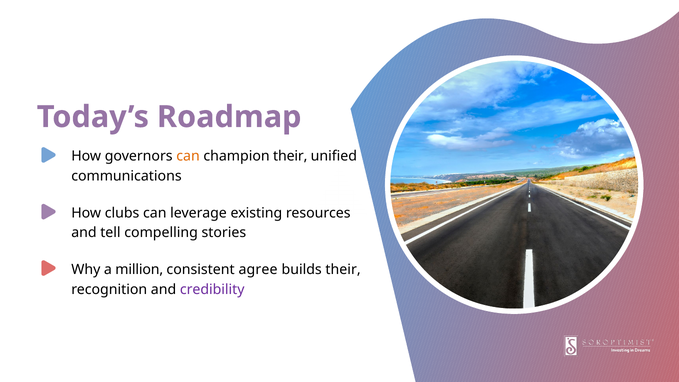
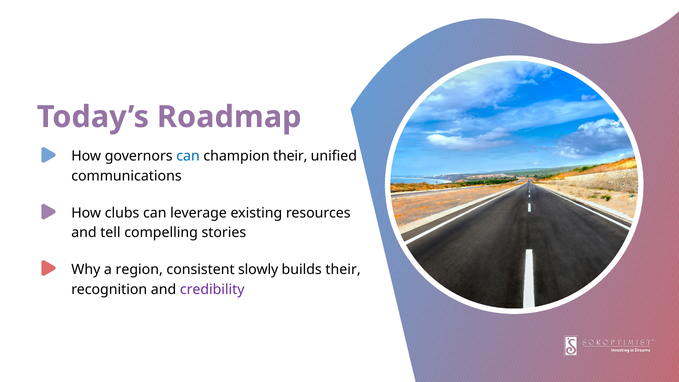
can colour: orange -> blue (188, 156)
million: million -> region (139, 270)
agree: agree -> slowly (258, 270)
